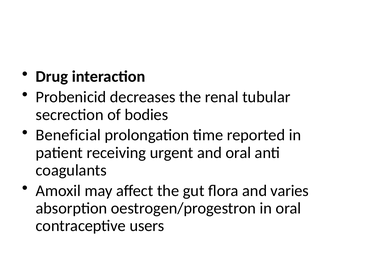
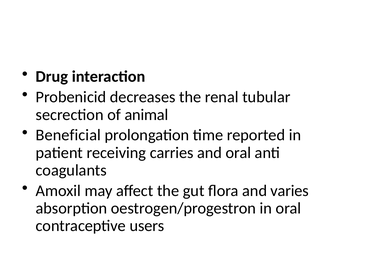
bodies: bodies -> animal (146, 115)
urgent: urgent -> carries (172, 153)
